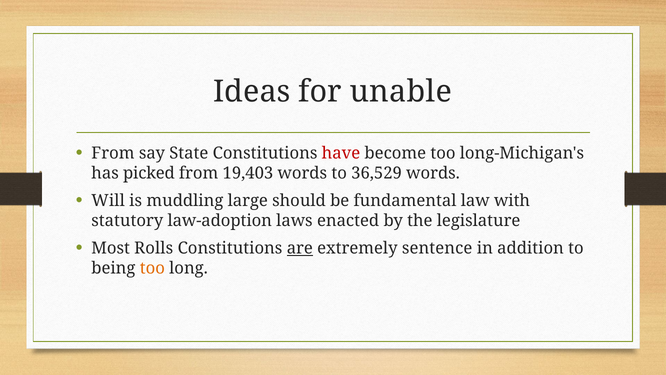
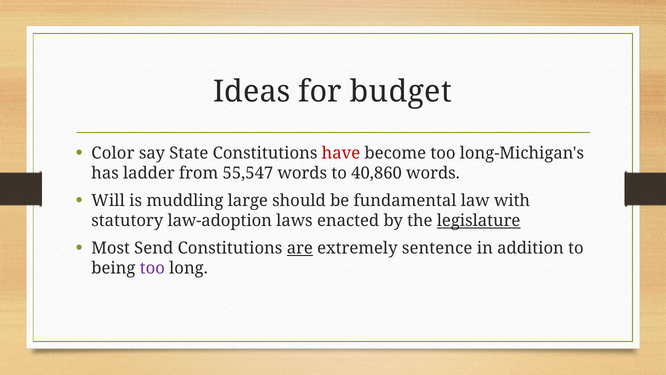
unable: unable -> budget (401, 91)
From: From -> Color (113, 153)
picked: picked -> ladder (149, 173)
19,403: 19,403 -> 55,547 (248, 173)
36,529: 36,529 -> 40,860 (377, 173)
legislature underline: none -> present (479, 221)
Rolls: Rolls -> Send (154, 248)
too colour: orange -> purple (152, 268)
